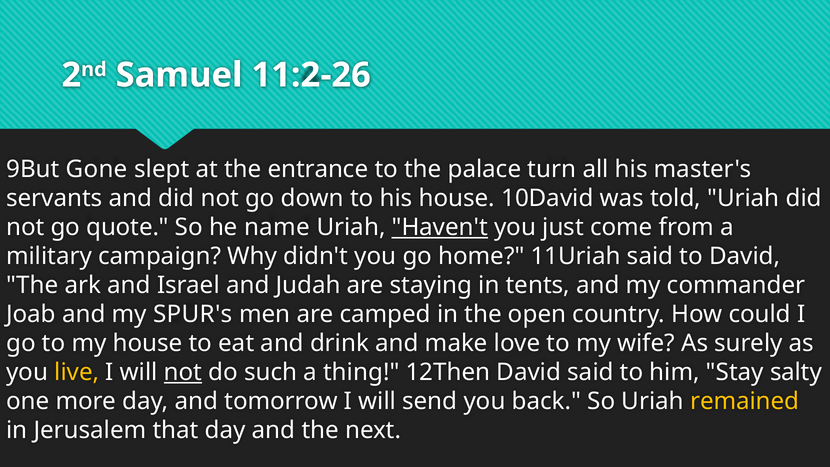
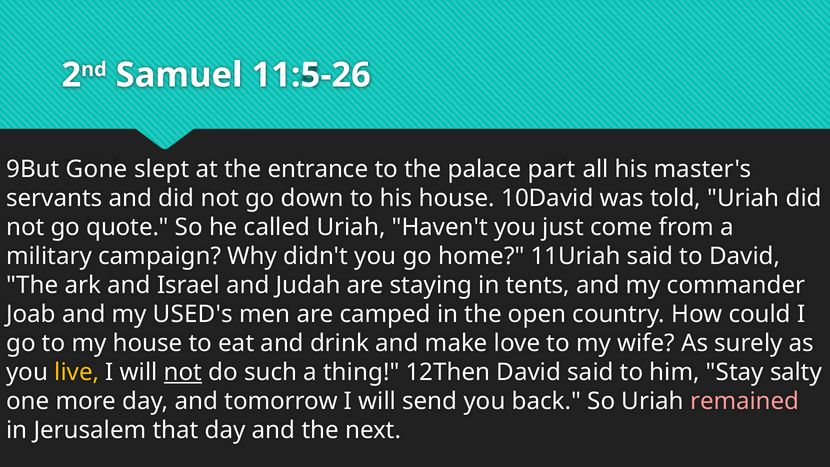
11:2-26: 11:2-26 -> 11:5-26 (311, 75)
turn: turn -> part (552, 169)
name: name -> called (277, 227)
Haven't underline: present -> none (440, 227)
SPUR's: SPUR's -> USED's (193, 314)
remained colour: yellow -> pink (745, 401)
